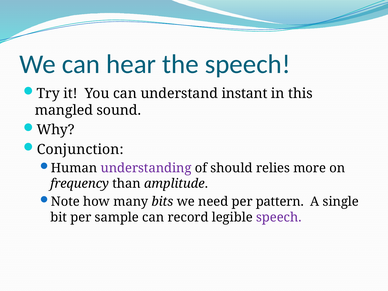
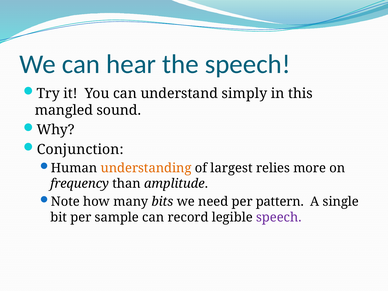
instant: instant -> simply (244, 93)
understanding colour: purple -> orange (146, 168)
should: should -> largest (232, 168)
